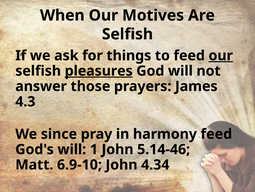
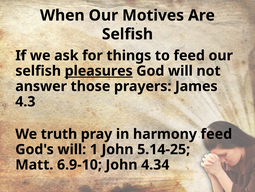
our underline: present -> none (221, 55)
since: since -> truth (59, 134)
5.14-46: 5.14-46 -> 5.14-25 (164, 149)
